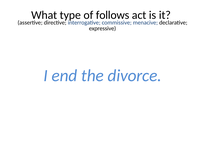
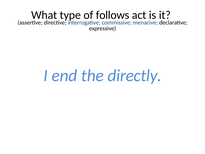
divorce: divorce -> directly (135, 75)
